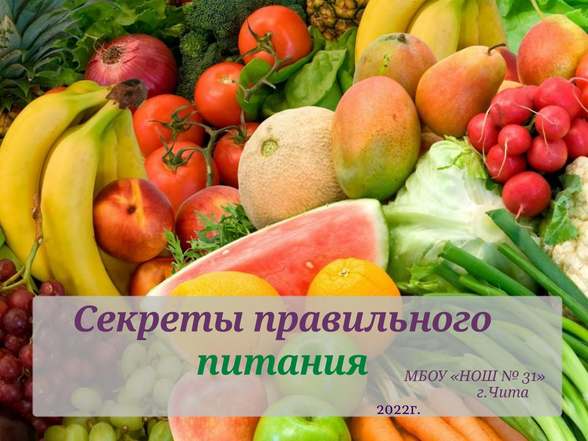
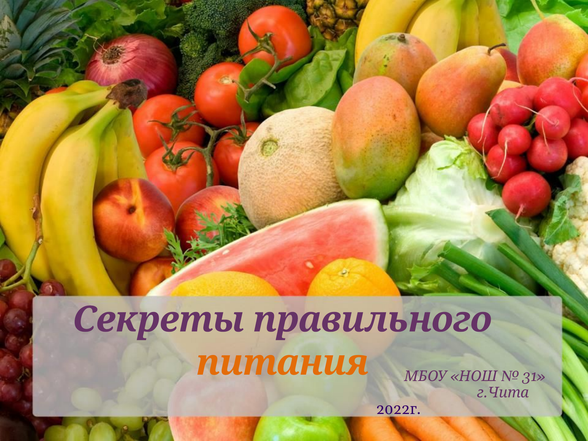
питания colour: green -> orange (282, 363)
